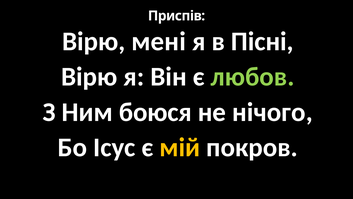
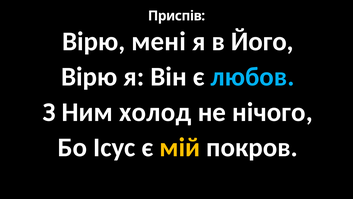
Пісні: Пісні -> Його (262, 41)
любов colour: light green -> light blue (253, 77)
боюся: боюся -> холод (155, 112)
